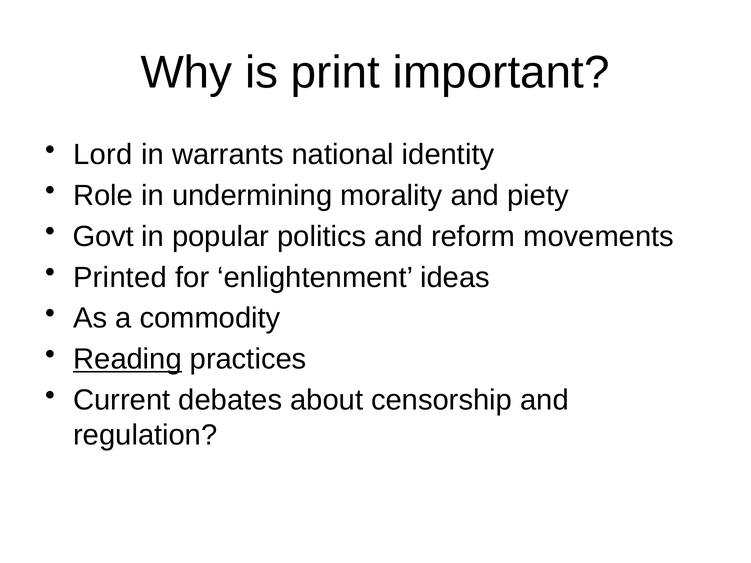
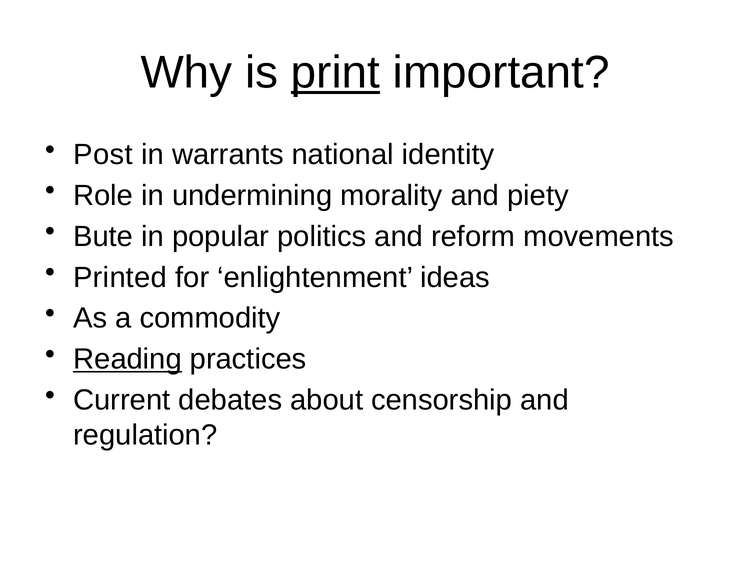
print underline: none -> present (336, 73)
Lord: Lord -> Post (103, 155)
Govt: Govt -> Bute (103, 237)
